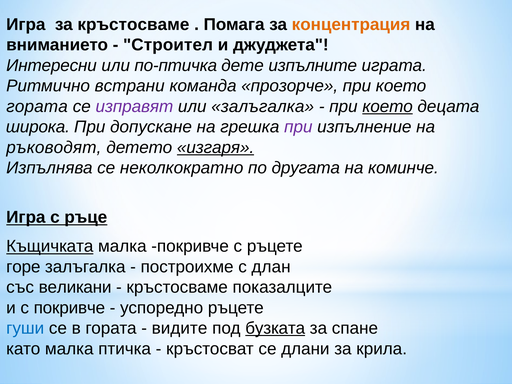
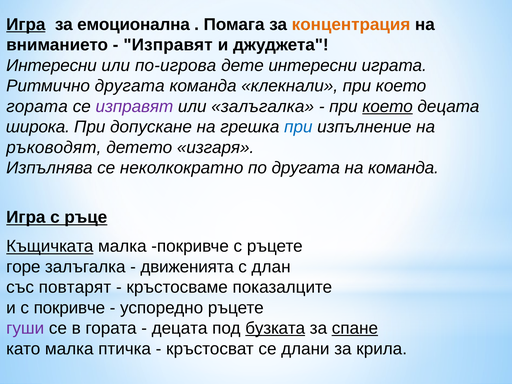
Игра underline: none -> present (26, 25)
за кръстосваме: кръстосваме -> емоционална (134, 25)
Строител: Строител -> Изправят (168, 45)
по-птичка: по-птичка -> по-игрова (176, 65)
дете изпълните: изпълните -> интересни (313, 65)
Ритмично встрани: встрани -> другата (130, 86)
прозорче: прозорче -> клекнали (290, 86)
при colour: purple -> blue (298, 127)
изгаря underline: present -> none (216, 147)
на коминче: коминче -> команда (403, 168)
построихме: построихме -> движенията (187, 267)
великани: великани -> повтарят (75, 287)
гуши colour: blue -> purple (25, 328)
видите: видите -> децата (180, 328)
спане underline: none -> present (355, 328)
